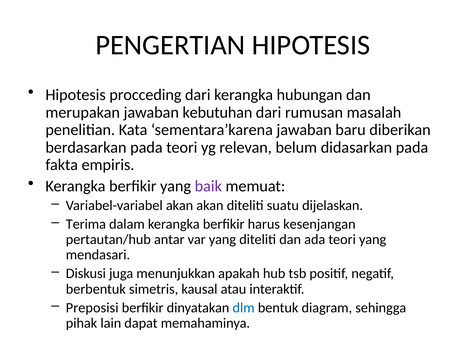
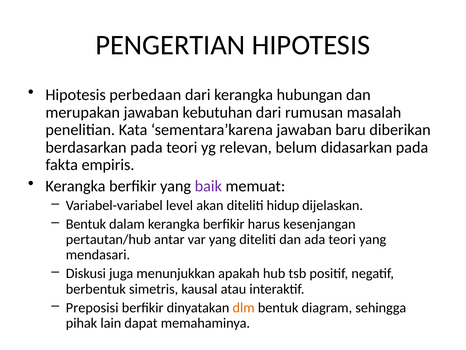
procceding: procceding -> perbedaan (145, 95)
Variabel-variabel akan: akan -> level (179, 205)
suatu: suatu -> hidup (283, 205)
Terima: Terima -> Bentuk (86, 224)
dlm colour: blue -> orange (244, 307)
